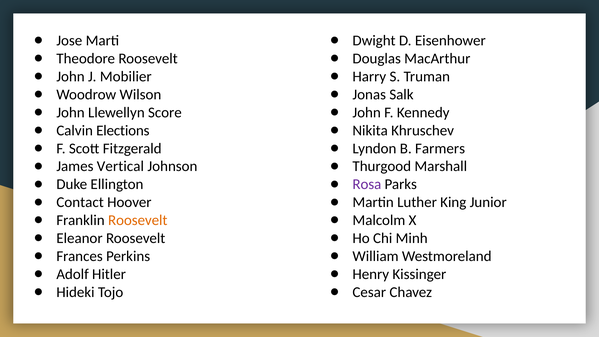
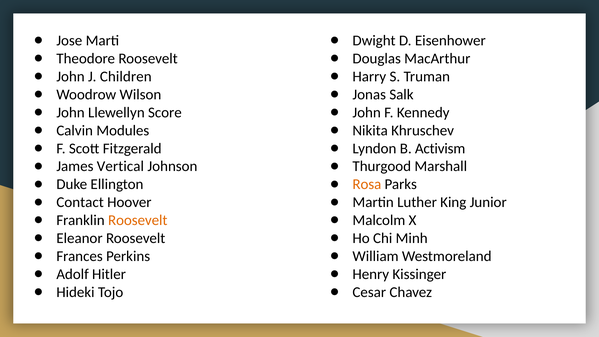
Mobilier: Mobilier -> Children (126, 76)
Elections: Elections -> Modules (123, 130)
Farmers: Farmers -> Activism (440, 148)
Rosa colour: purple -> orange (367, 184)
